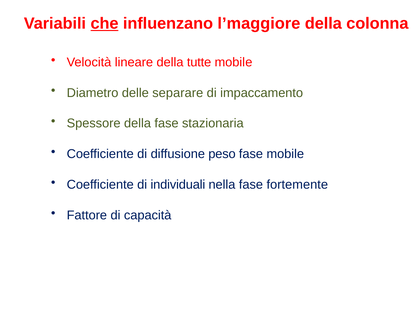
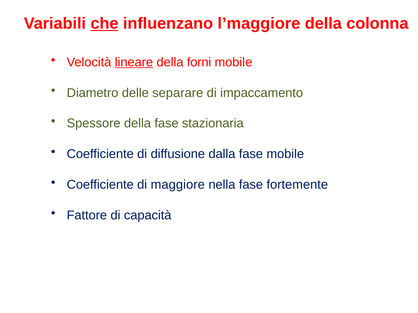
lineare underline: none -> present (134, 62)
tutte: tutte -> forni (199, 62)
peso: peso -> dalla (222, 154)
individuali: individuali -> maggiore (178, 185)
